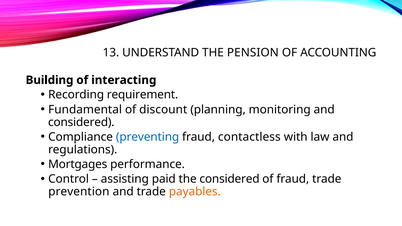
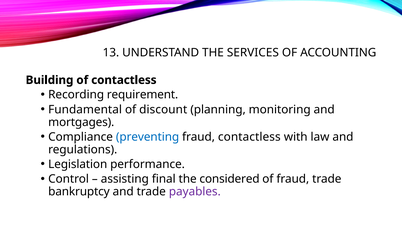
PENSION: PENSION -> SERVICES (253, 53)
of interacting: interacting -> contactless (124, 80)
considered: considered -> mortgages (81, 122)
Mortgages: Mortgages -> Legislation (78, 164)
paid: paid -> final (164, 179)
prevention: prevention -> bankruptcy (79, 192)
payables colour: orange -> purple (195, 192)
